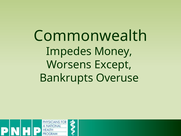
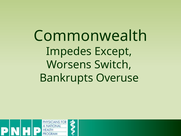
Money: Money -> Except (113, 51)
Except: Except -> Switch (113, 65)
